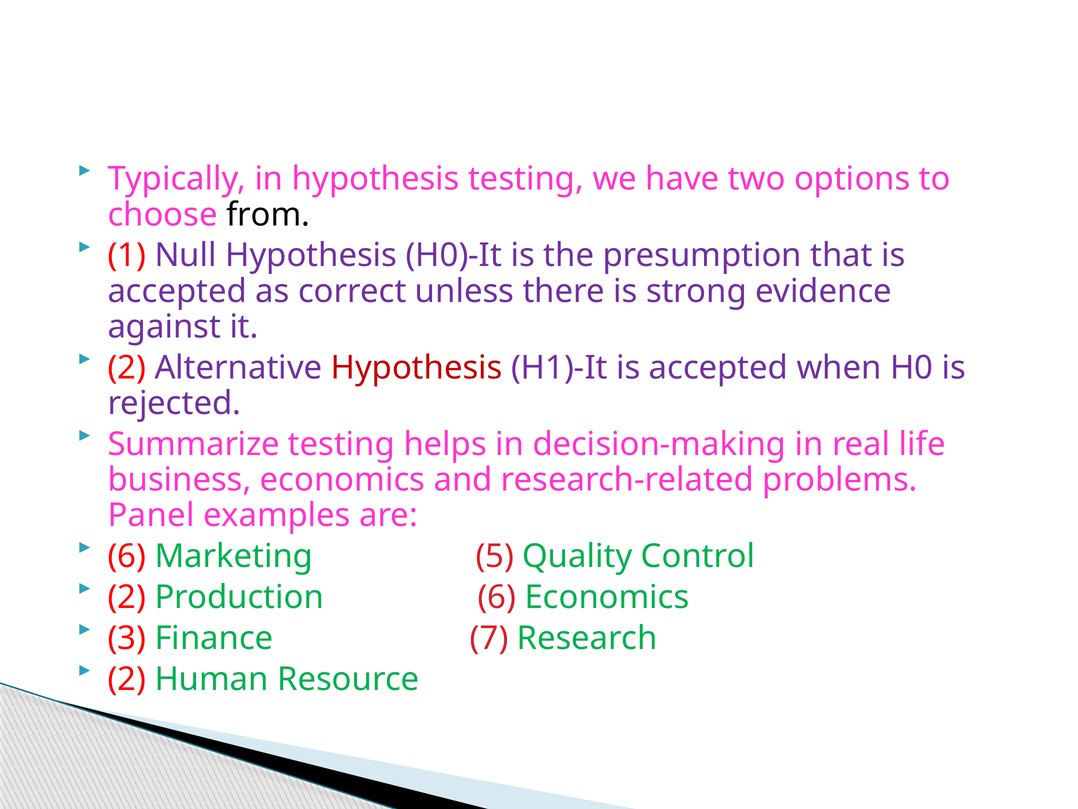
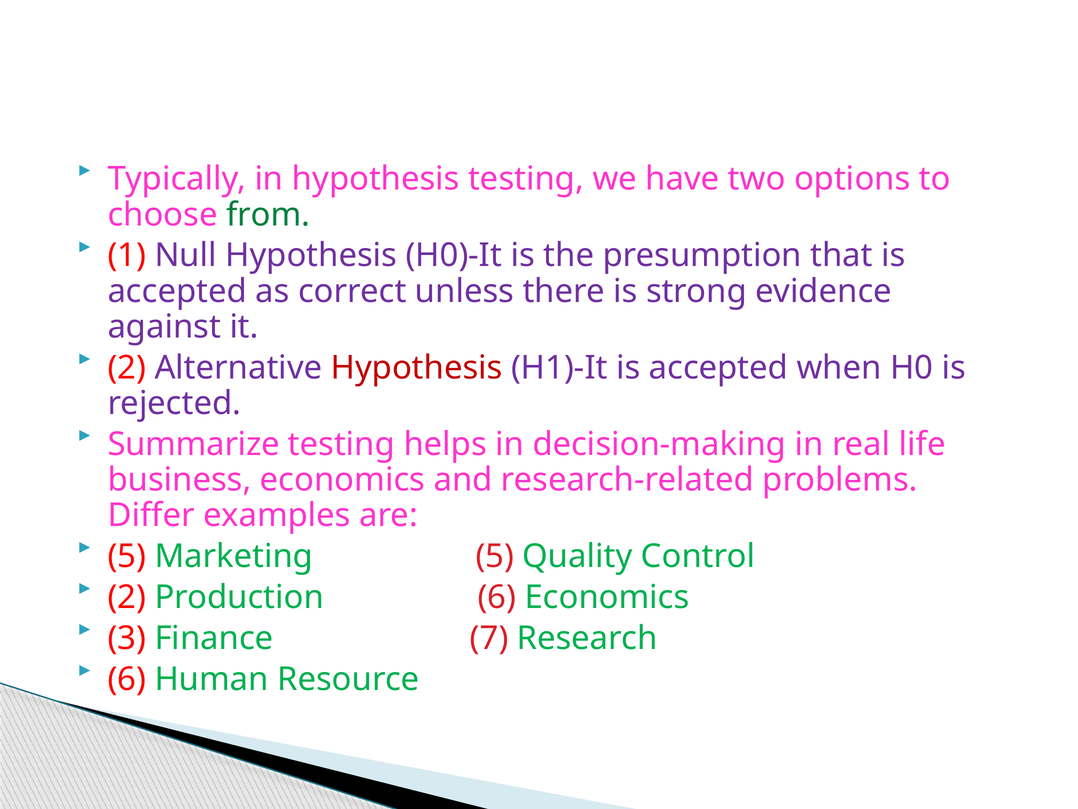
from colour: black -> green (268, 215)
Panel: Panel -> Differ (151, 515)
6: 6 -> 5 (127, 556)
2: 2 -> 6 (127, 679)
